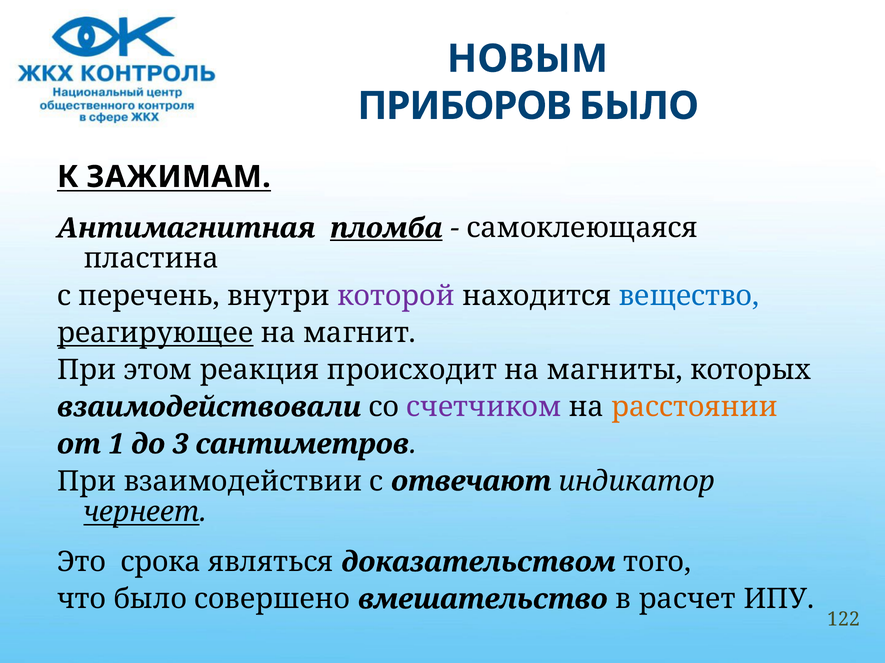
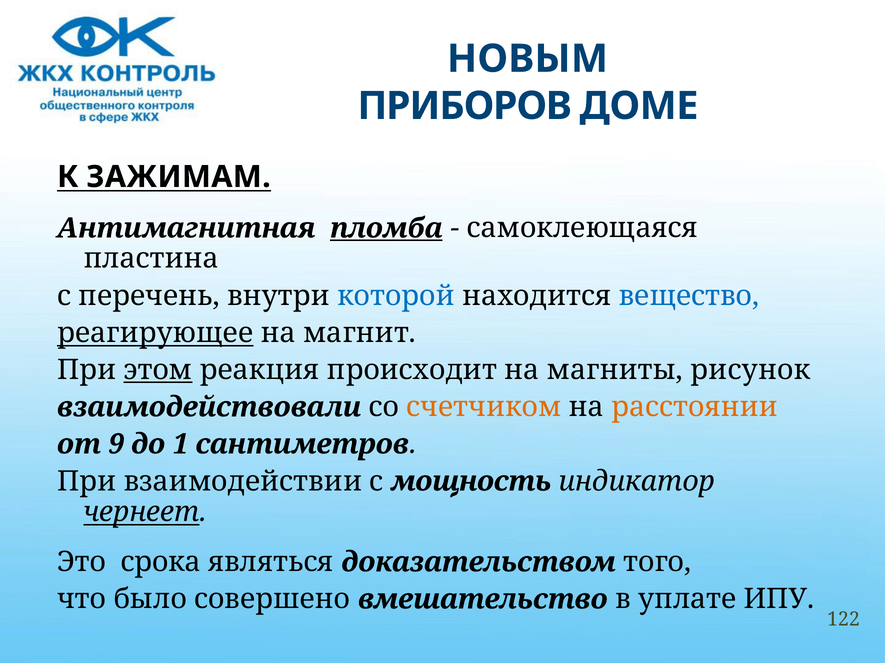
ПРИБОРОВ БЫЛО: БЫЛО -> ДОМЕ (639, 106)
которой colour: purple -> blue (396, 296)
этом underline: none -> present (158, 370)
которых: которых -> рисунок (750, 370)
счетчиком colour: purple -> orange (484, 408)
1: 1 -> 9 (116, 445)
3: 3 -> 1 (180, 445)
отвечают: отвечают -> мощность (471, 482)
расчет: расчет -> уплате (687, 600)
